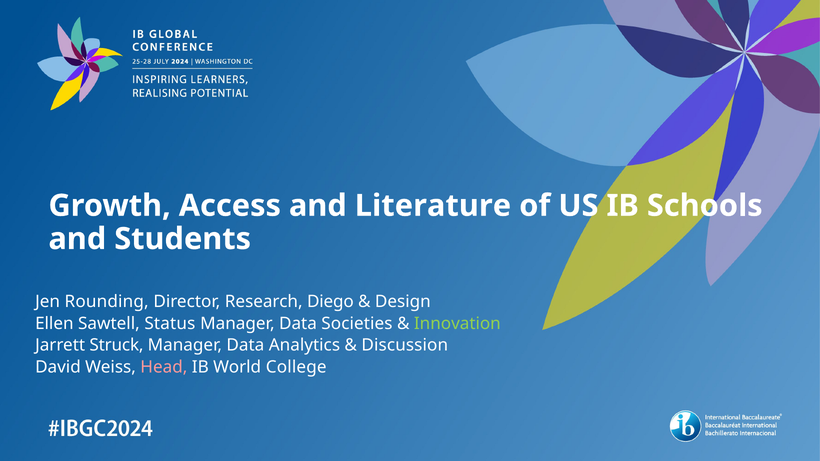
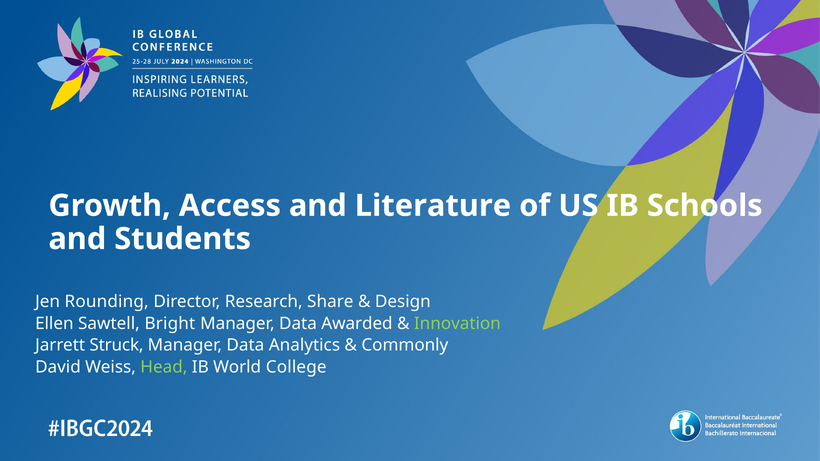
Diego: Diego -> Share (330, 302)
Status: Status -> Bright (170, 324)
Societies: Societies -> Awarded (357, 324)
Discussion: Discussion -> Commonly (405, 345)
Head colour: pink -> light green (164, 367)
